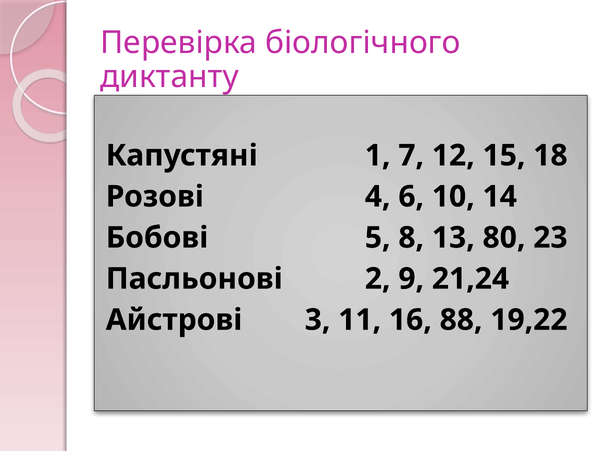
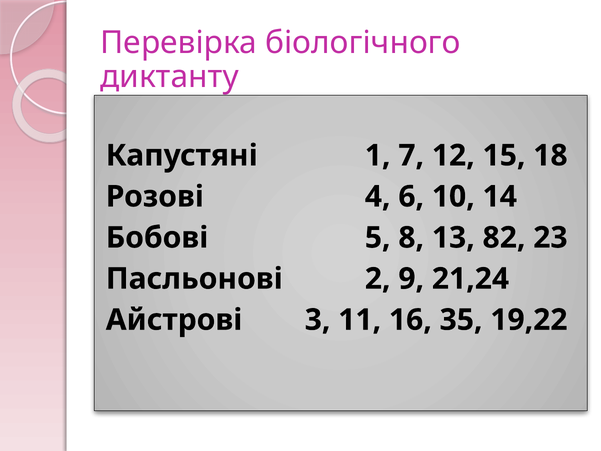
80: 80 -> 82 (504, 238)
88: 88 -> 35 (461, 320)
